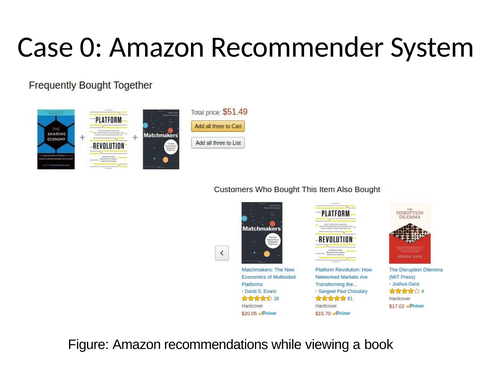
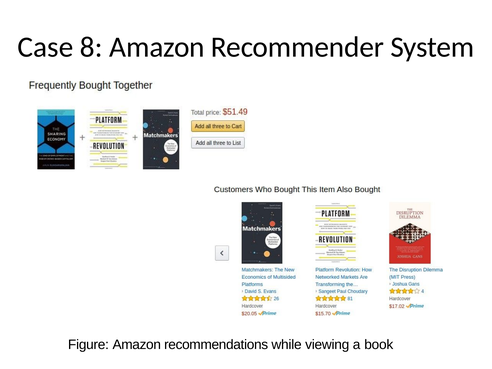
0: 0 -> 8 (91, 47)
